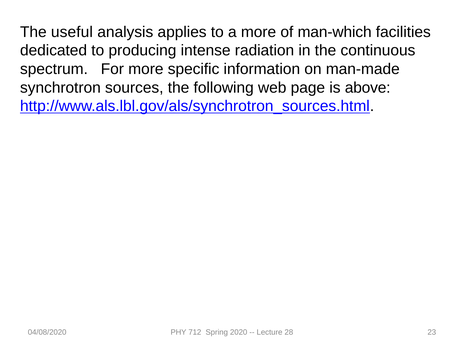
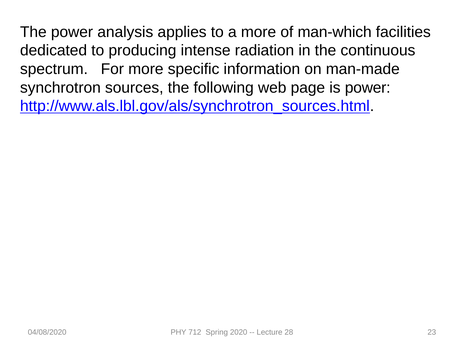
The useful: useful -> power (72, 32)
is above: above -> power (368, 88)
